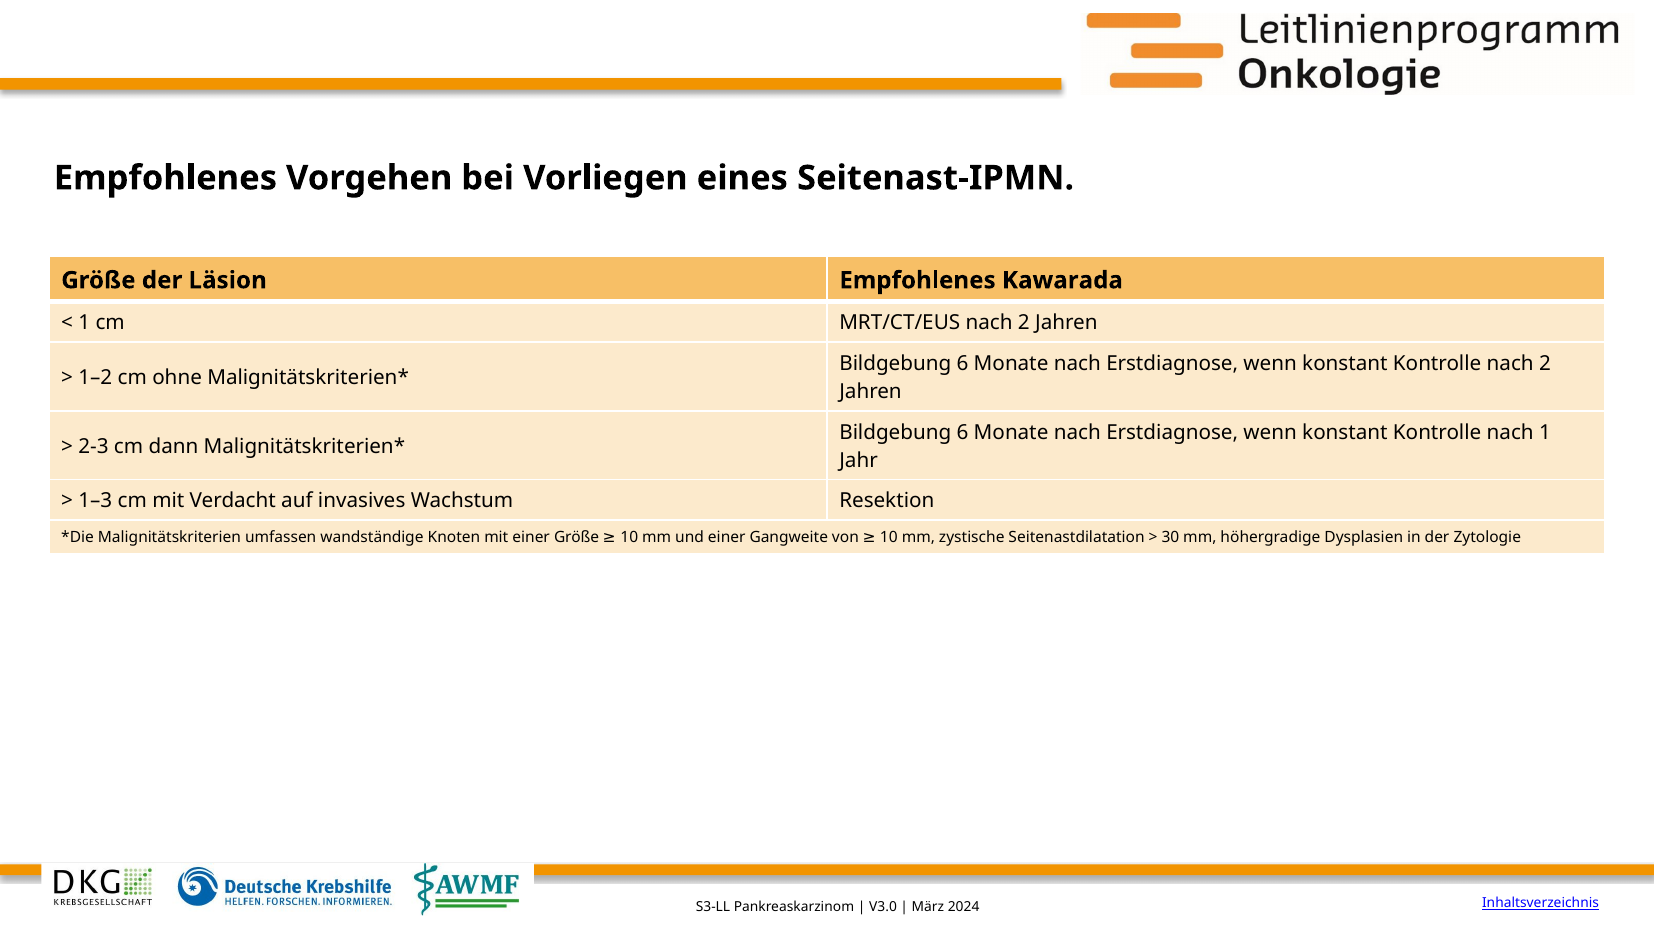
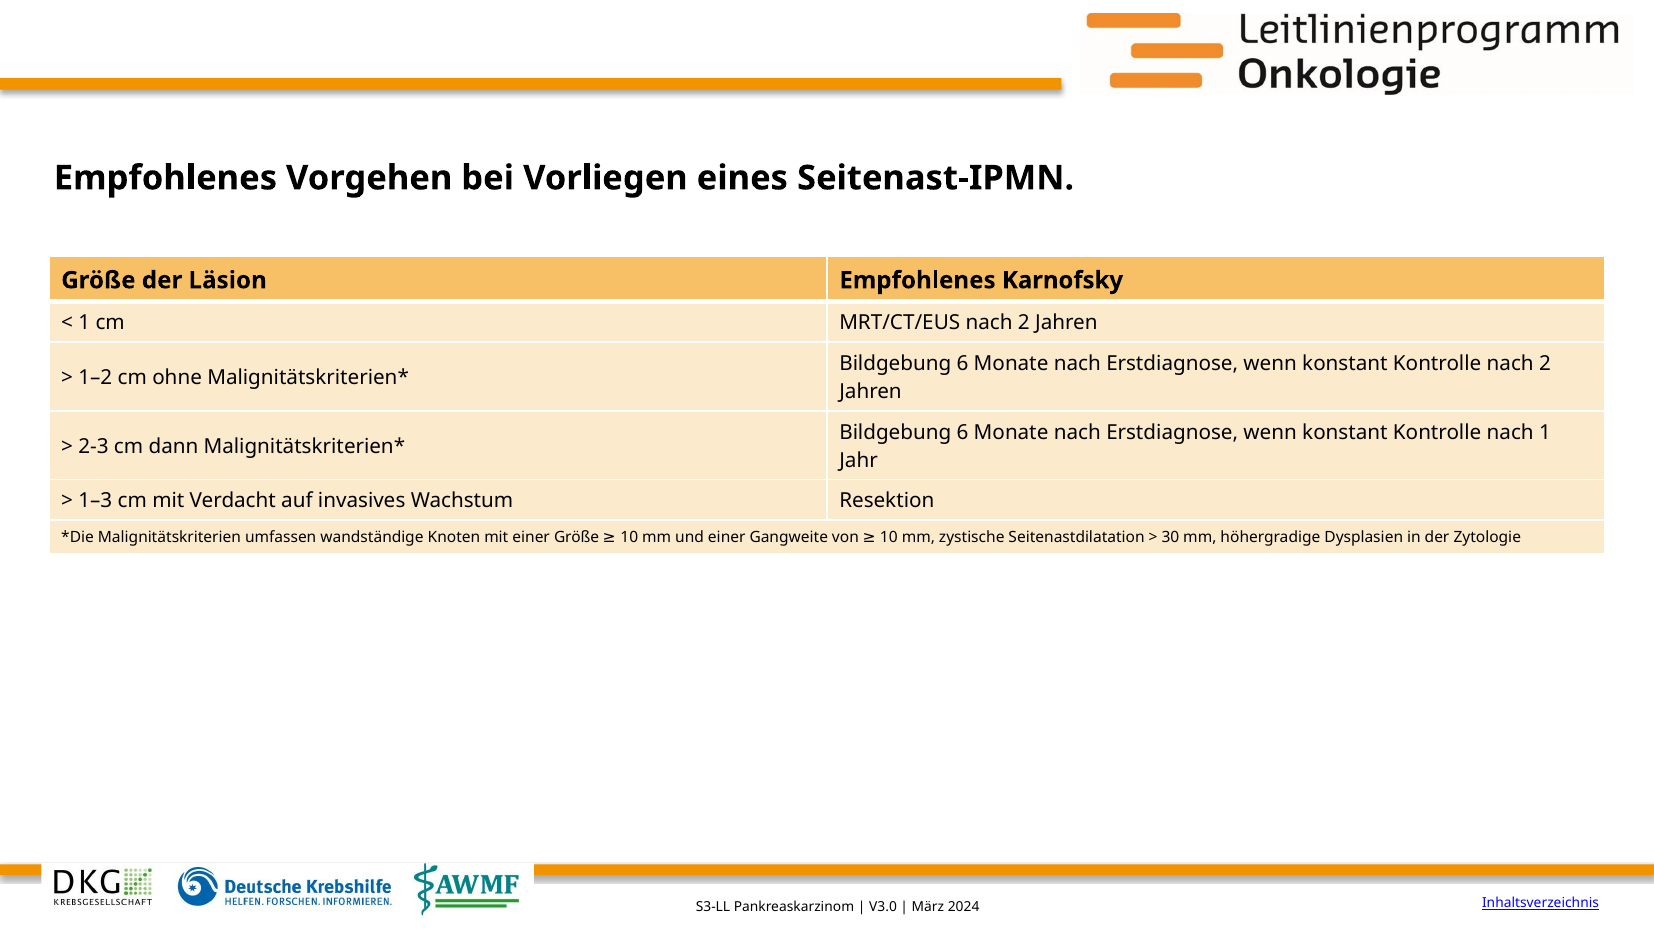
Kawarada: Kawarada -> Karnofsky (1063, 280)
